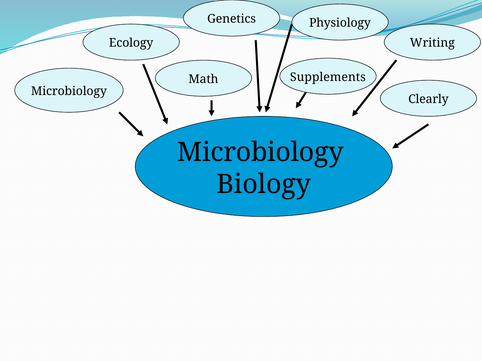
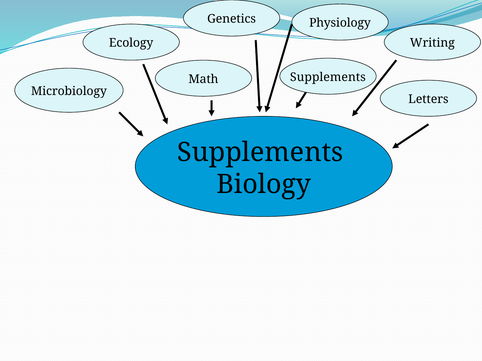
Clearly: Clearly -> Letters (428, 99)
Microbiology: Microbiology -> Supplements (260, 152)
